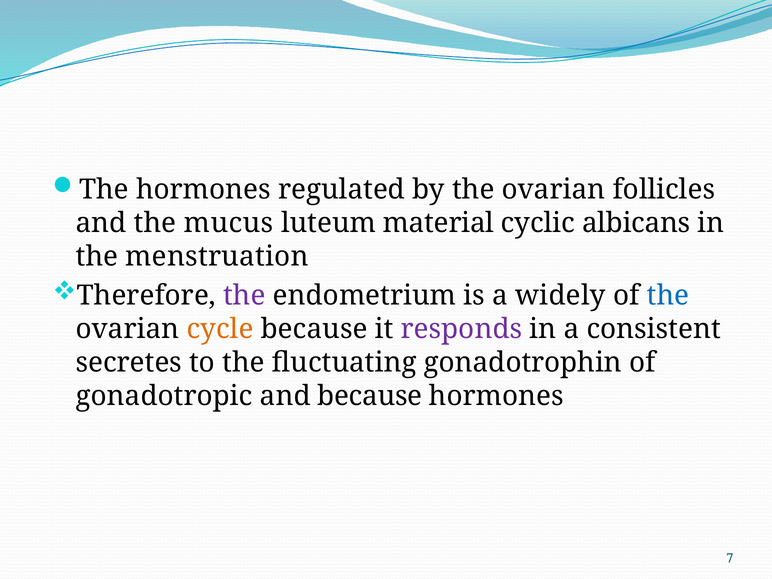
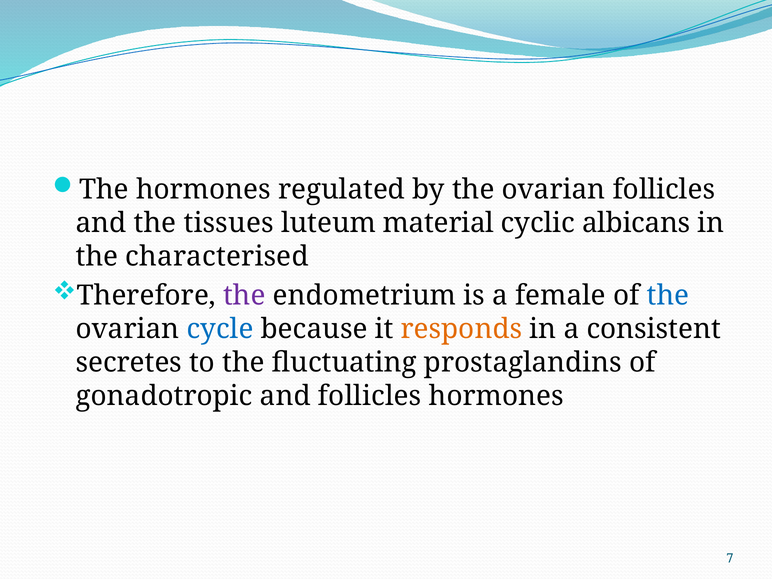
mucus: mucus -> tissues (229, 223)
menstruation: menstruation -> characterised (217, 257)
widely: widely -> female (560, 296)
cycle colour: orange -> blue (220, 329)
responds colour: purple -> orange (461, 329)
gonadotrophin: gonadotrophin -> prostaglandins (523, 362)
and because: because -> follicles (370, 396)
